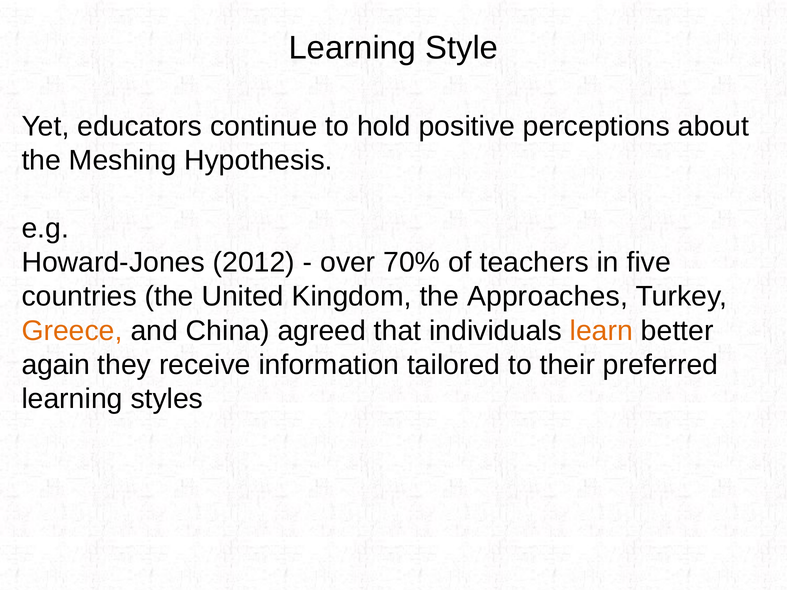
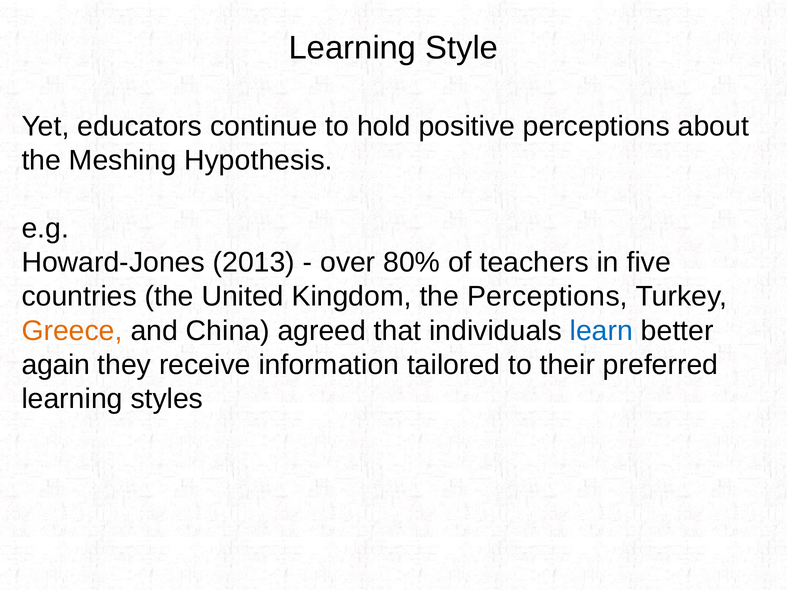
2012: 2012 -> 2013 (254, 263)
70%: 70% -> 80% (412, 263)
the Approaches: Approaches -> Perceptions (547, 297)
learn colour: orange -> blue (601, 331)
